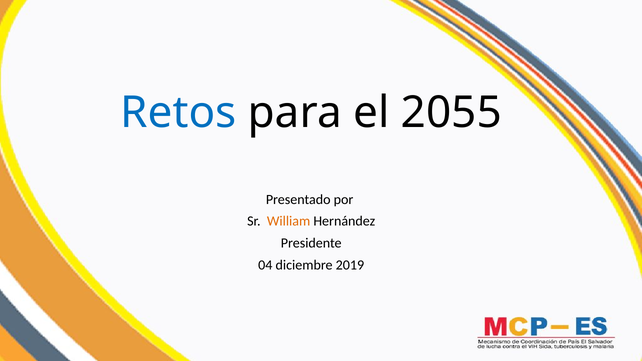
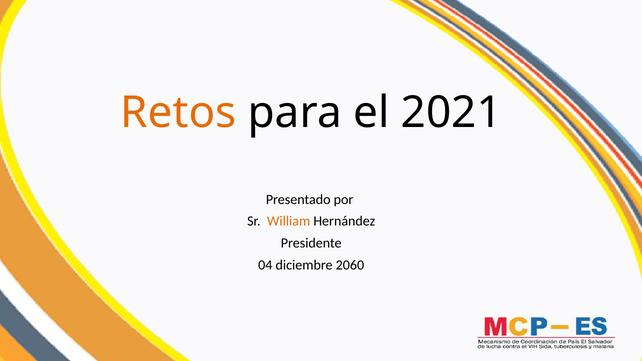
Retos colour: blue -> orange (178, 113)
2055: 2055 -> 2021 (451, 113)
2019: 2019 -> 2060 (350, 265)
